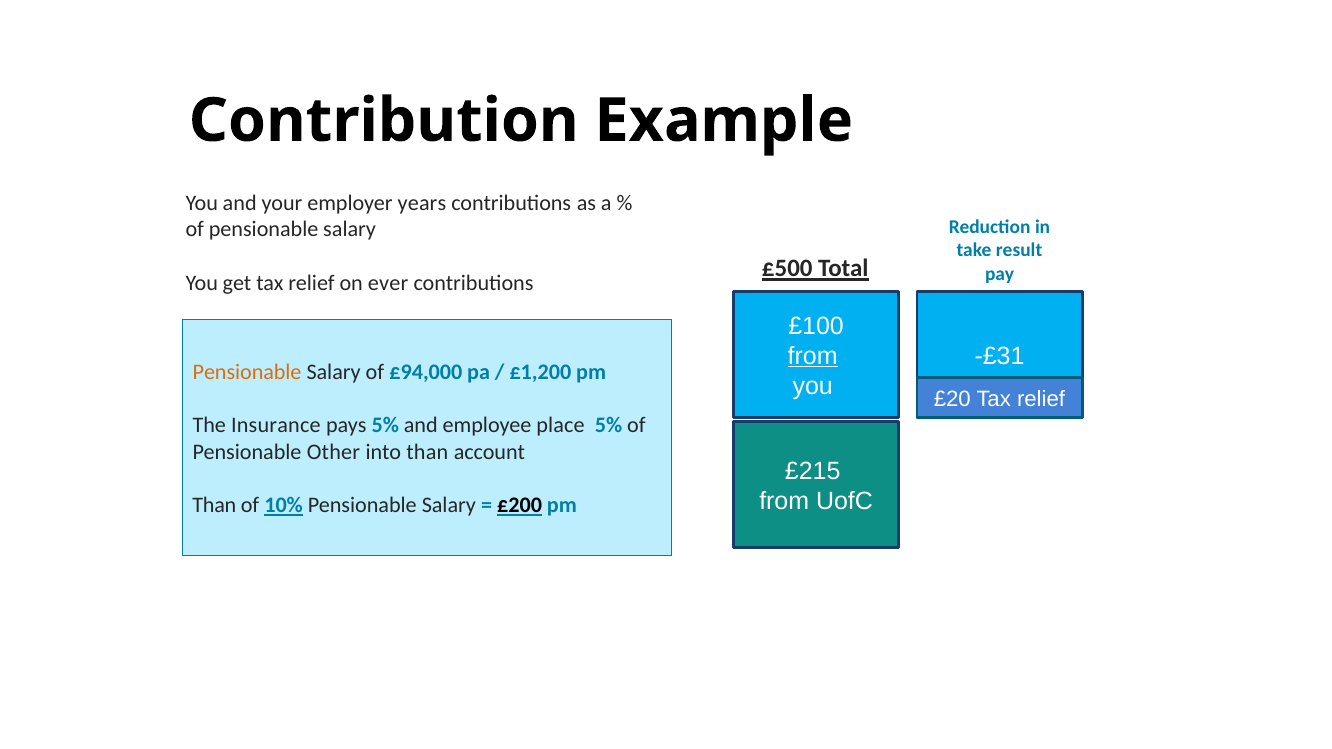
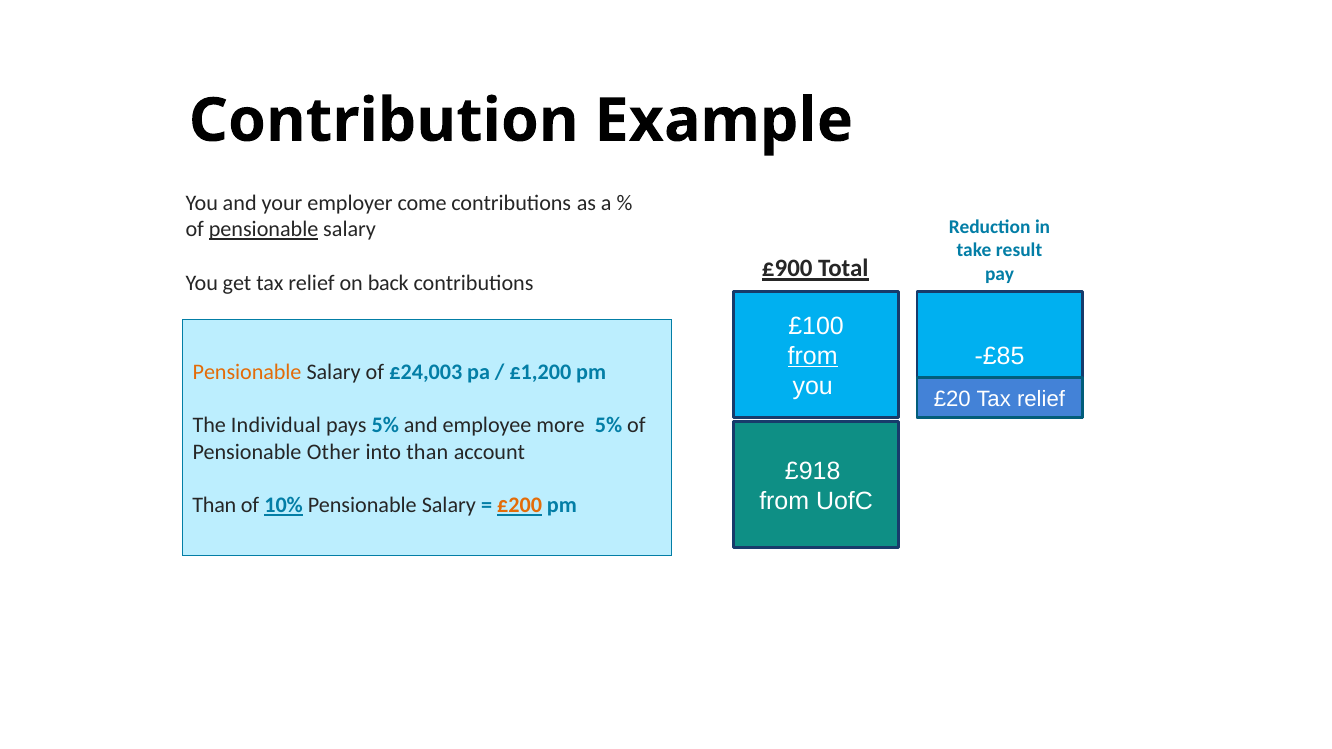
years: years -> come (422, 203)
pensionable underline: none -> present (264, 230)
£500: £500 -> £900 (787, 269)
ever: ever -> back (388, 283)
-£31: -£31 -> -£85 (999, 357)
£94,000: £94,000 -> £24,003 (426, 372)
Insurance: Insurance -> Individual (276, 426)
place: place -> more (560, 426)
£215: £215 -> £918 (813, 471)
£200 colour: black -> orange (520, 505)
